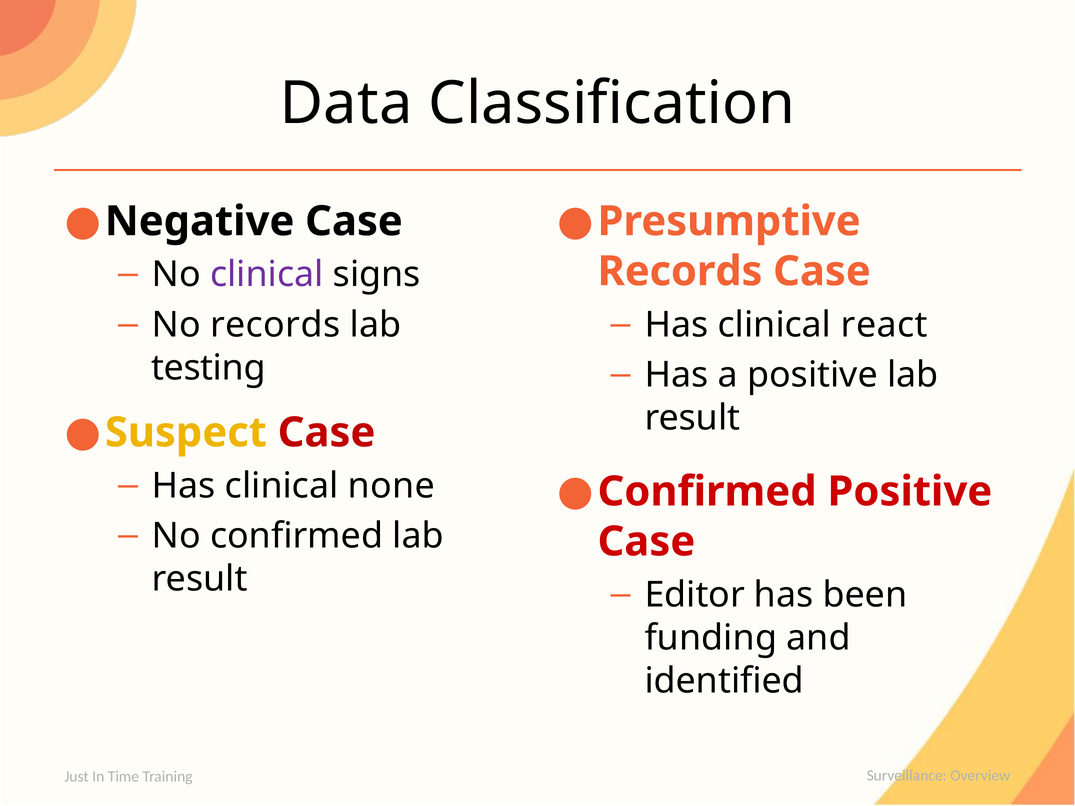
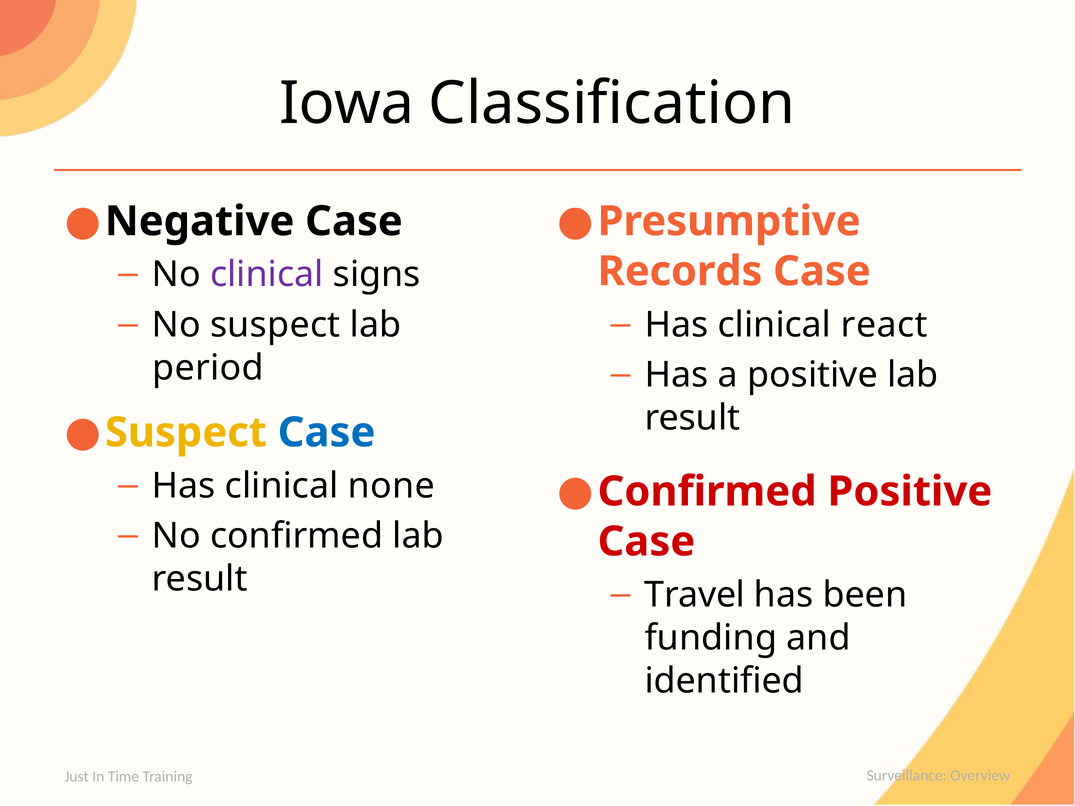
Data: Data -> Iowa (347, 104)
No records: records -> suspect (275, 325)
testing: testing -> period (208, 368)
Case colour: red -> blue (327, 433)
Editor: Editor -> Travel (695, 595)
